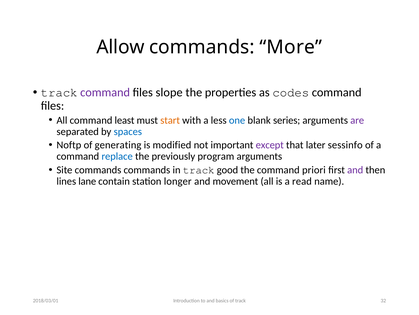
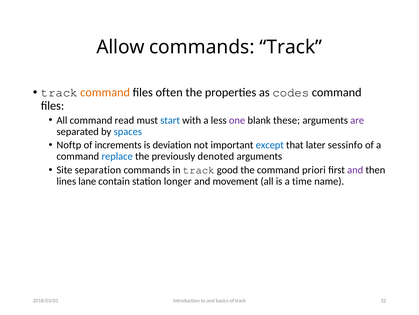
commands More: More -> Track (291, 47)
command colour: purple -> orange (105, 92)
slope: slope -> often (169, 92)
least: least -> read (124, 120)
start colour: orange -> blue (170, 120)
one colour: blue -> purple (237, 120)
series: series -> these (287, 120)
generating: generating -> increments (118, 145)
modified: modified -> deviation (172, 145)
except colour: purple -> blue (270, 145)
program: program -> denoted (216, 156)
Site commands: commands -> separation (98, 170)
read: read -> time (302, 181)
